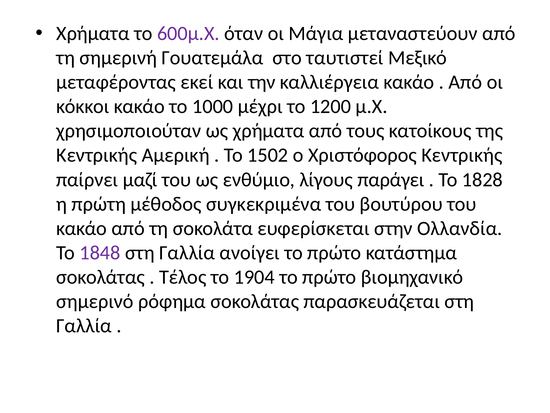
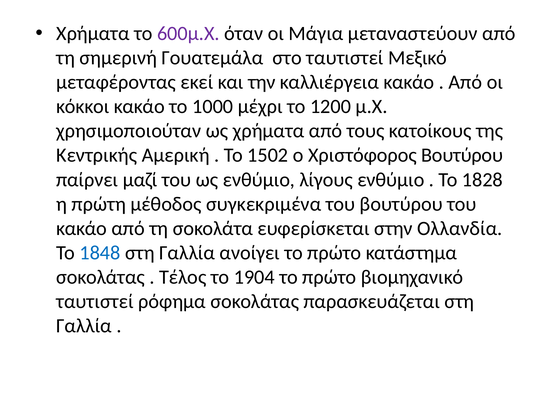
Χριστόφορος Κεντρικής: Κεντρικής -> Βουτύρου (462, 155)
λίγους παράγει: παράγει -> ενθύμιο (391, 179)
1848 colour: purple -> blue (100, 252)
σημερινό: σημερινό -> ταυτιστεί (95, 301)
